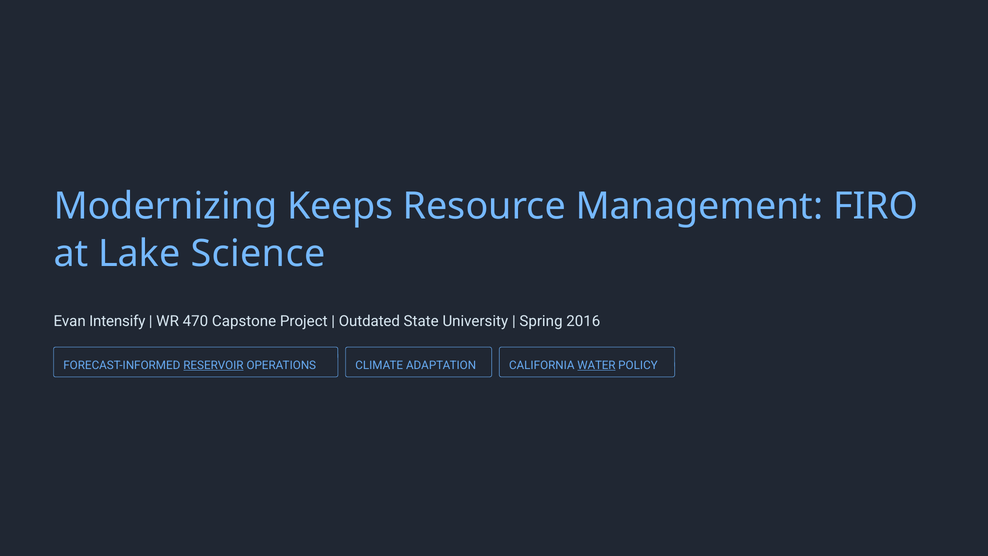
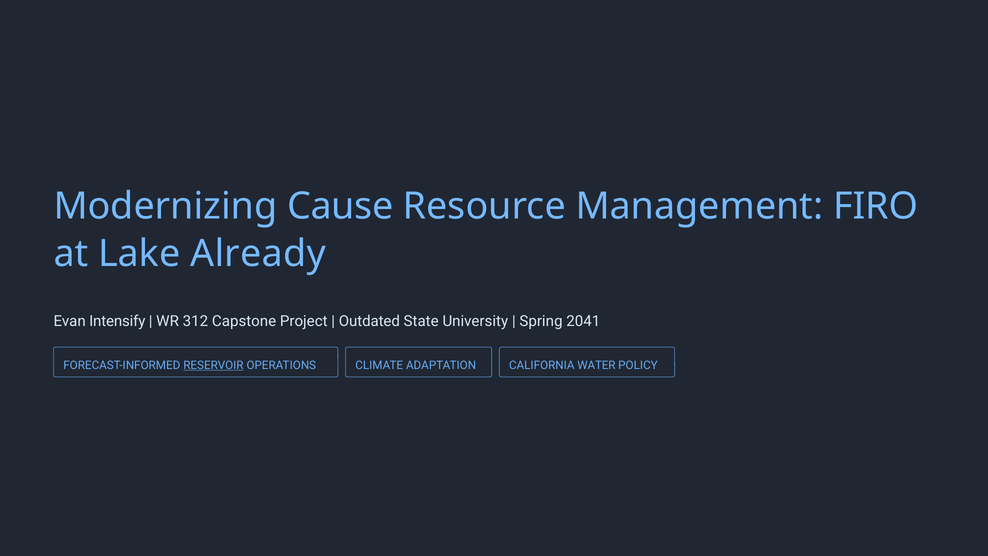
Keeps: Keeps -> Cause (340, 206)
Science: Science -> Already (258, 254)
470: 470 -> 312 (195, 321)
2016: 2016 -> 2041 (583, 321)
WATER underline: present -> none (596, 365)
